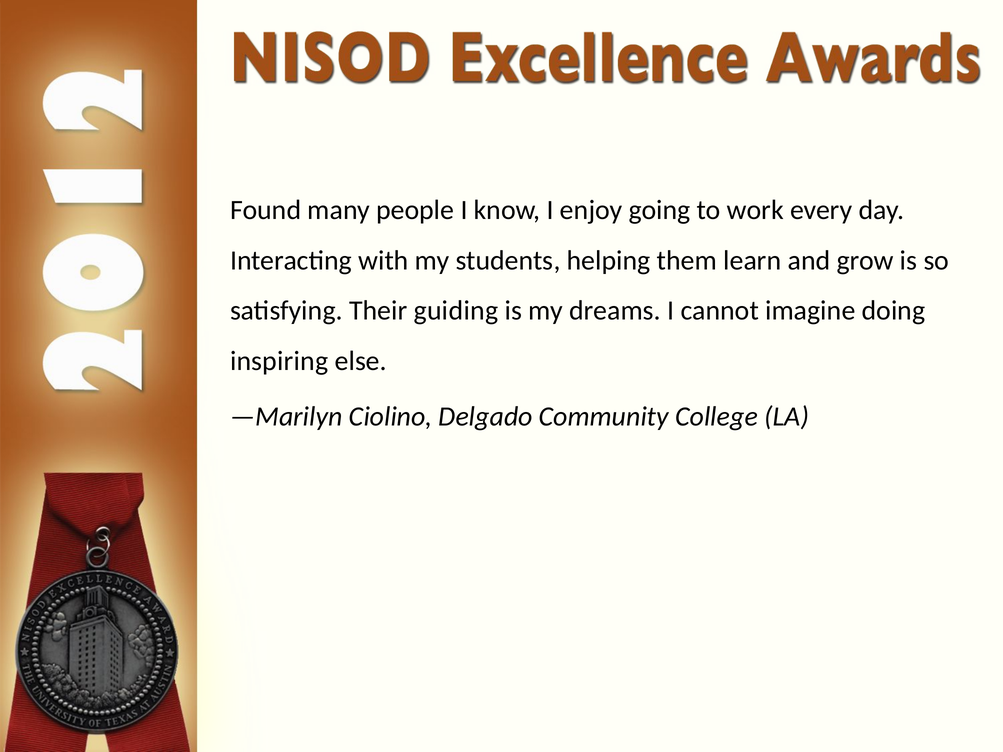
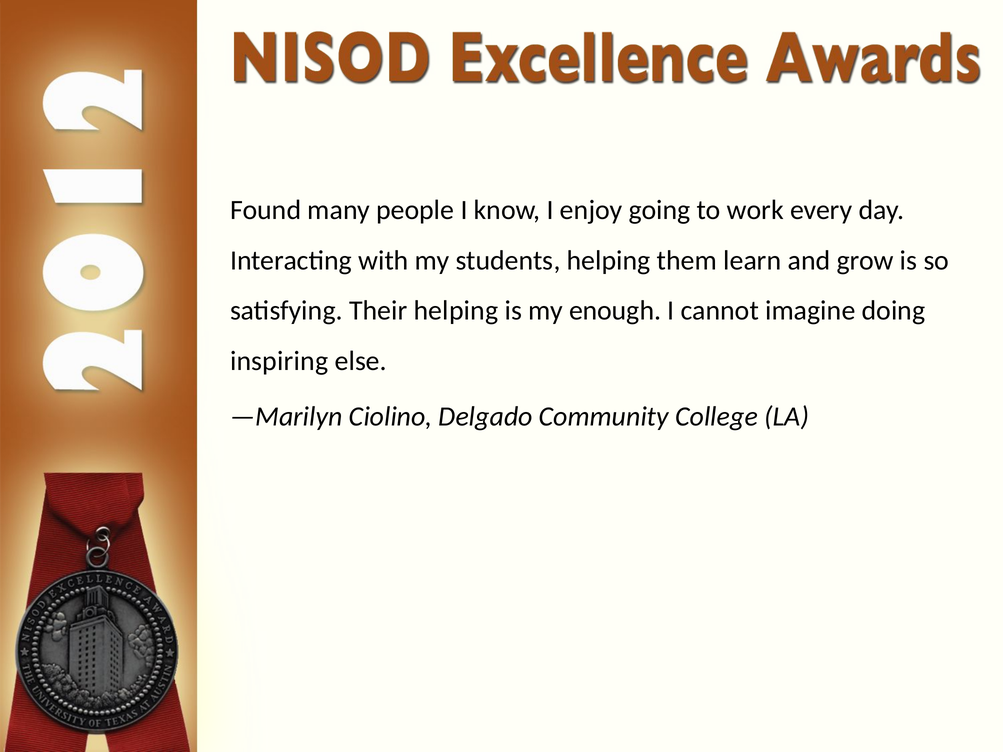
Their guiding: guiding -> helping (456, 311)
dreams: dreams -> enough (615, 311)
